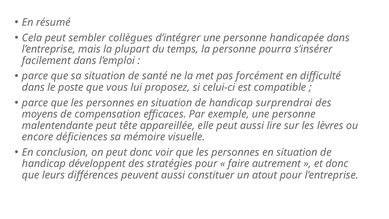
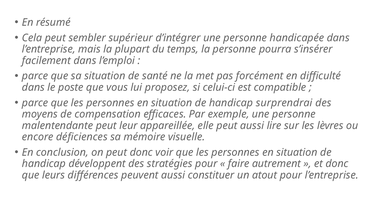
collègues: collègues -> supérieur (131, 38)
tête: tête -> leur (129, 125)
